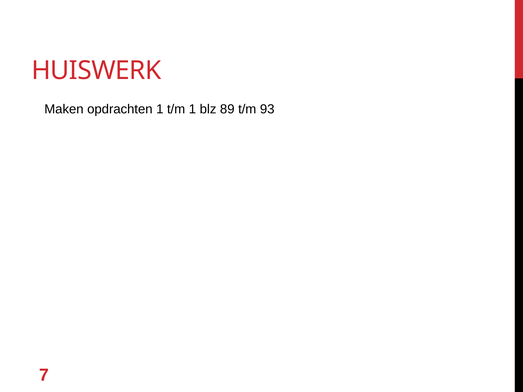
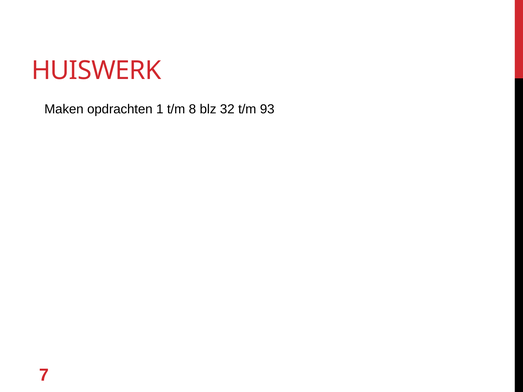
t/m 1: 1 -> 8 (192, 109)
89: 89 -> 32 (227, 109)
